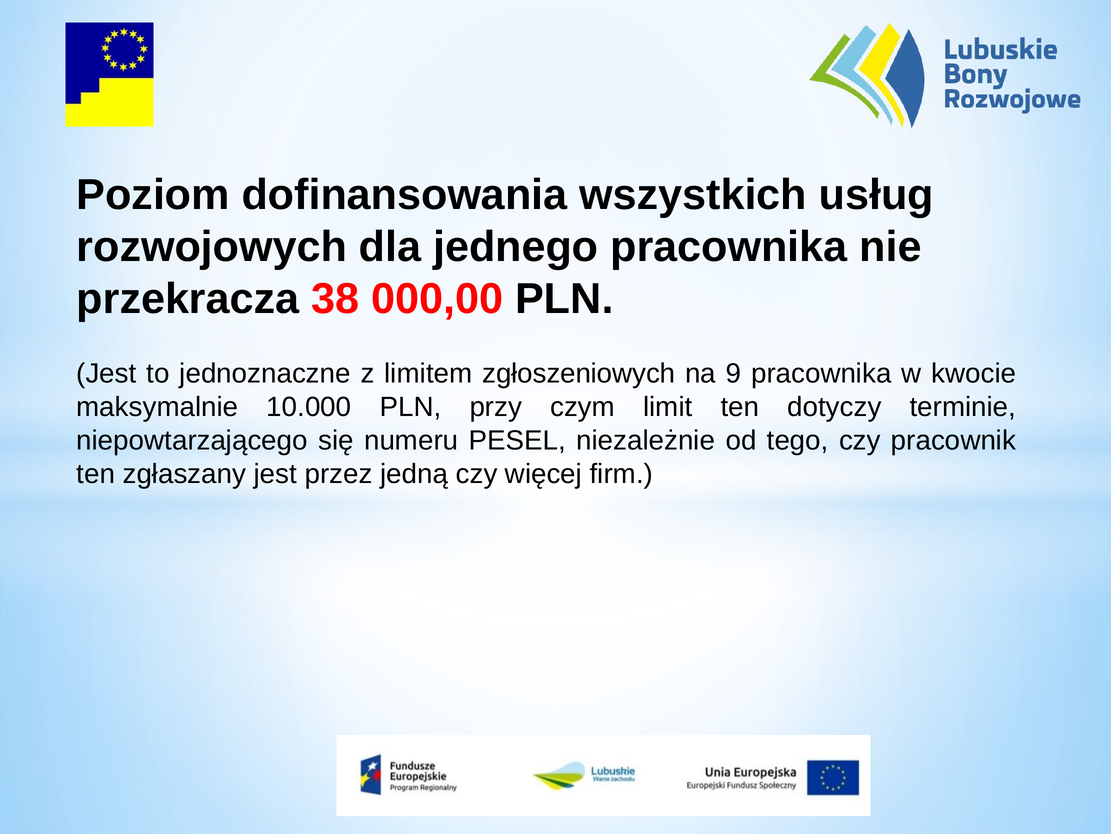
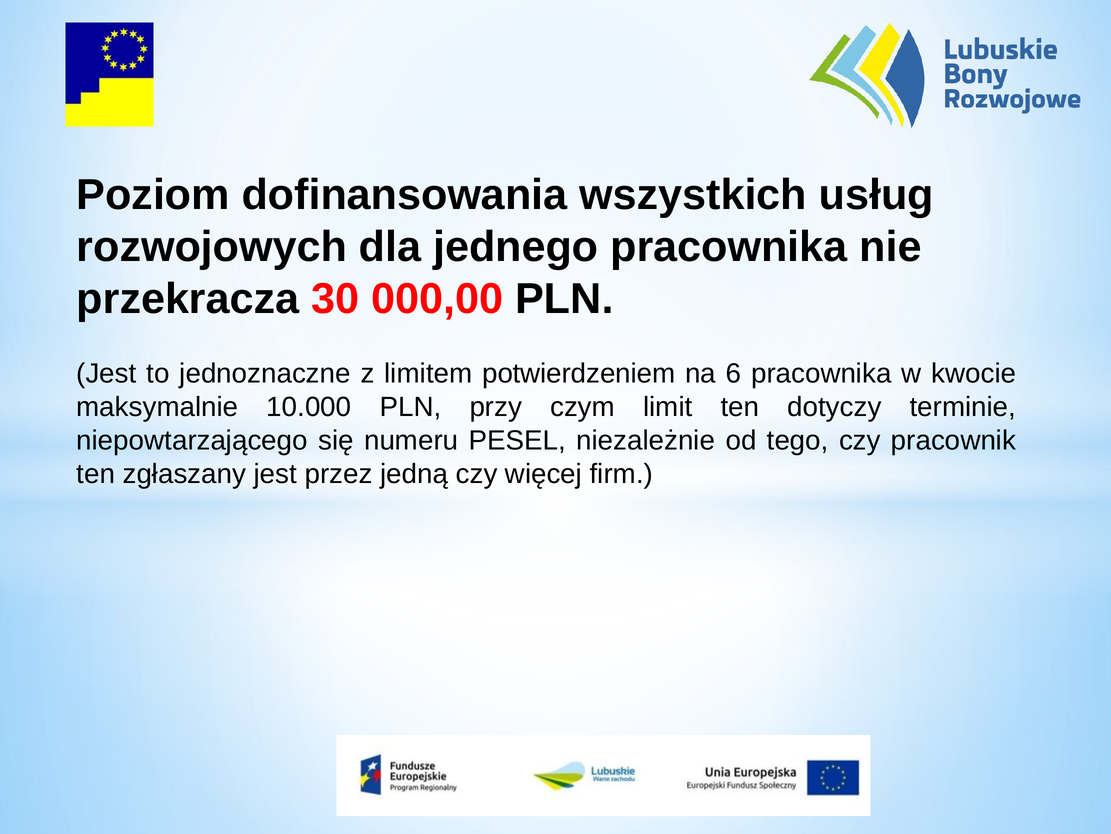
38: 38 -> 30 (335, 299)
zgłoszeniowych: zgłoszeniowych -> potwierdzeniem (579, 373)
9: 9 -> 6 (733, 373)
